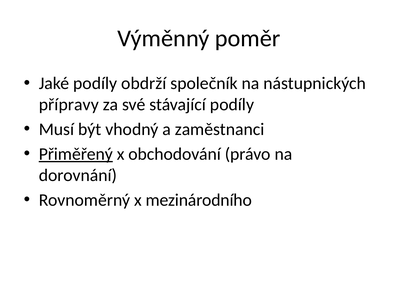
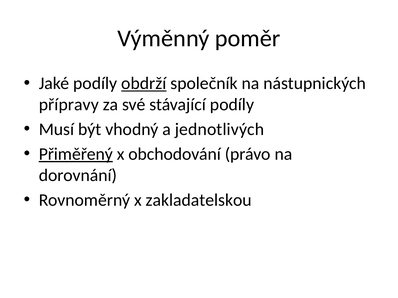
obdrží underline: none -> present (144, 83)
zaměstnanci: zaměstnanci -> jednotlivých (219, 129)
mezinárodního: mezinárodního -> zakladatelskou (199, 200)
